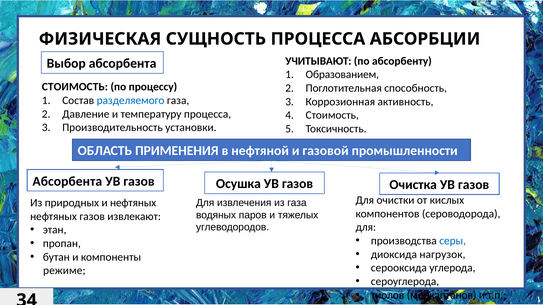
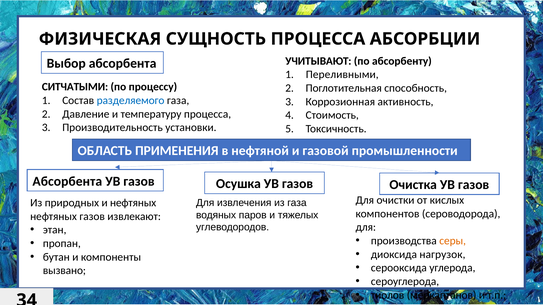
Образованием: Образованием -> Переливными (342, 75)
СТОИМОСТЬ: СТОИМОСТЬ -> СИТЧАТЫМИ (75, 87)
серы colour: blue -> orange (453, 241)
режиме: режиме -> вызвано (64, 271)
